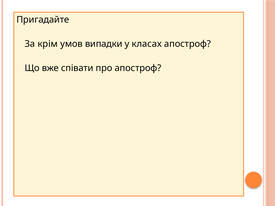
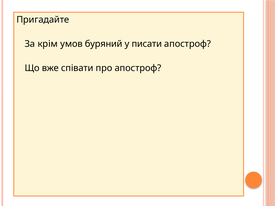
випадки: випадки -> буряний (104, 44)
класах: класах -> писати (147, 44)
